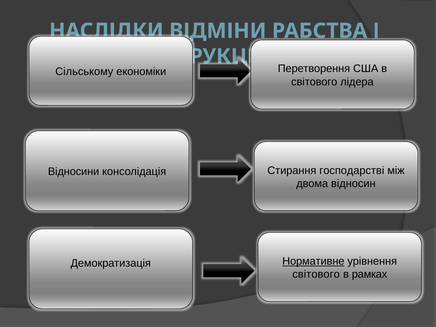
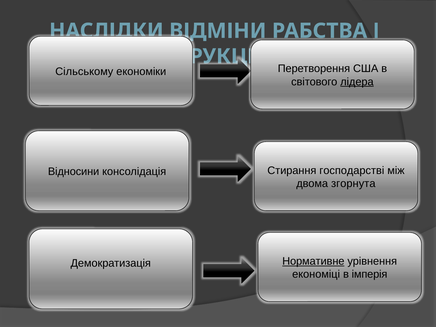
лідера underline: none -> present (357, 82)
відносин: відносин -> згорнута (353, 183)
світового: світового -> економіці (316, 274)
рамках: рамках -> імперія (370, 274)
